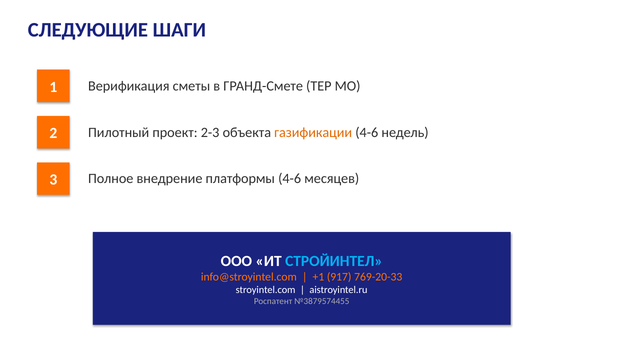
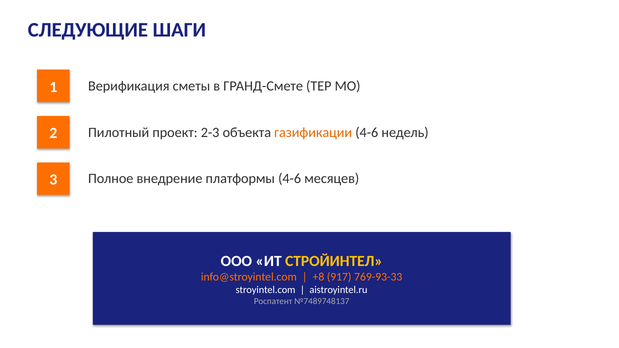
СТРОЙИНТЕЛ colour: light blue -> yellow (334, 261)
+1: +1 -> +8 (318, 277)
769-20-33: 769-20-33 -> 769-93-33 (378, 277)
№3879574455: №3879574455 -> №7489748137 (322, 302)
